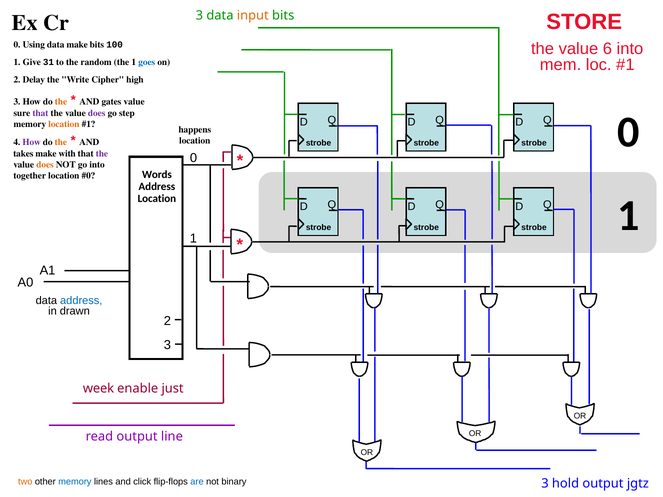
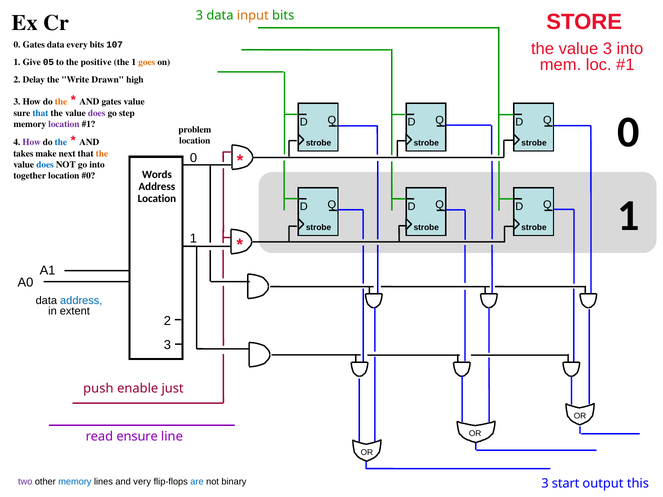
value 6: 6 -> 3 (607, 49)
0 Using: Using -> Gates (34, 45)
data make: make -> every (77, 45)
100: 100 -> 107 (115, 45)
31: 31 -> 05 (48, 62)
random: random -> positive (96, 62)
goes colour: blue -> orange (147, 62)
Cipher: Cipher -> Drawn (108, 80)
that colour: purple -> blue (40, 113)
location colour: orange -> purple (64, 124)
happens: happens -> problem (195, 130)
the colour: orange -> blue (61, 142)
with: with -> next (67, 154)
the colour: purple -> orange (102, 154)
does colour: orange -> blue (45, 165)
drawn: drawn -> extent (75, 311)
week: week -> push (98, 389)
read output: output -> ensure (137, 437)
two colour: orange -> purple (25, 482)
click: click -> very (142, 482)
hold: hold -> start (566, 483)
jgtz: jgtz -> this (638, 483)
